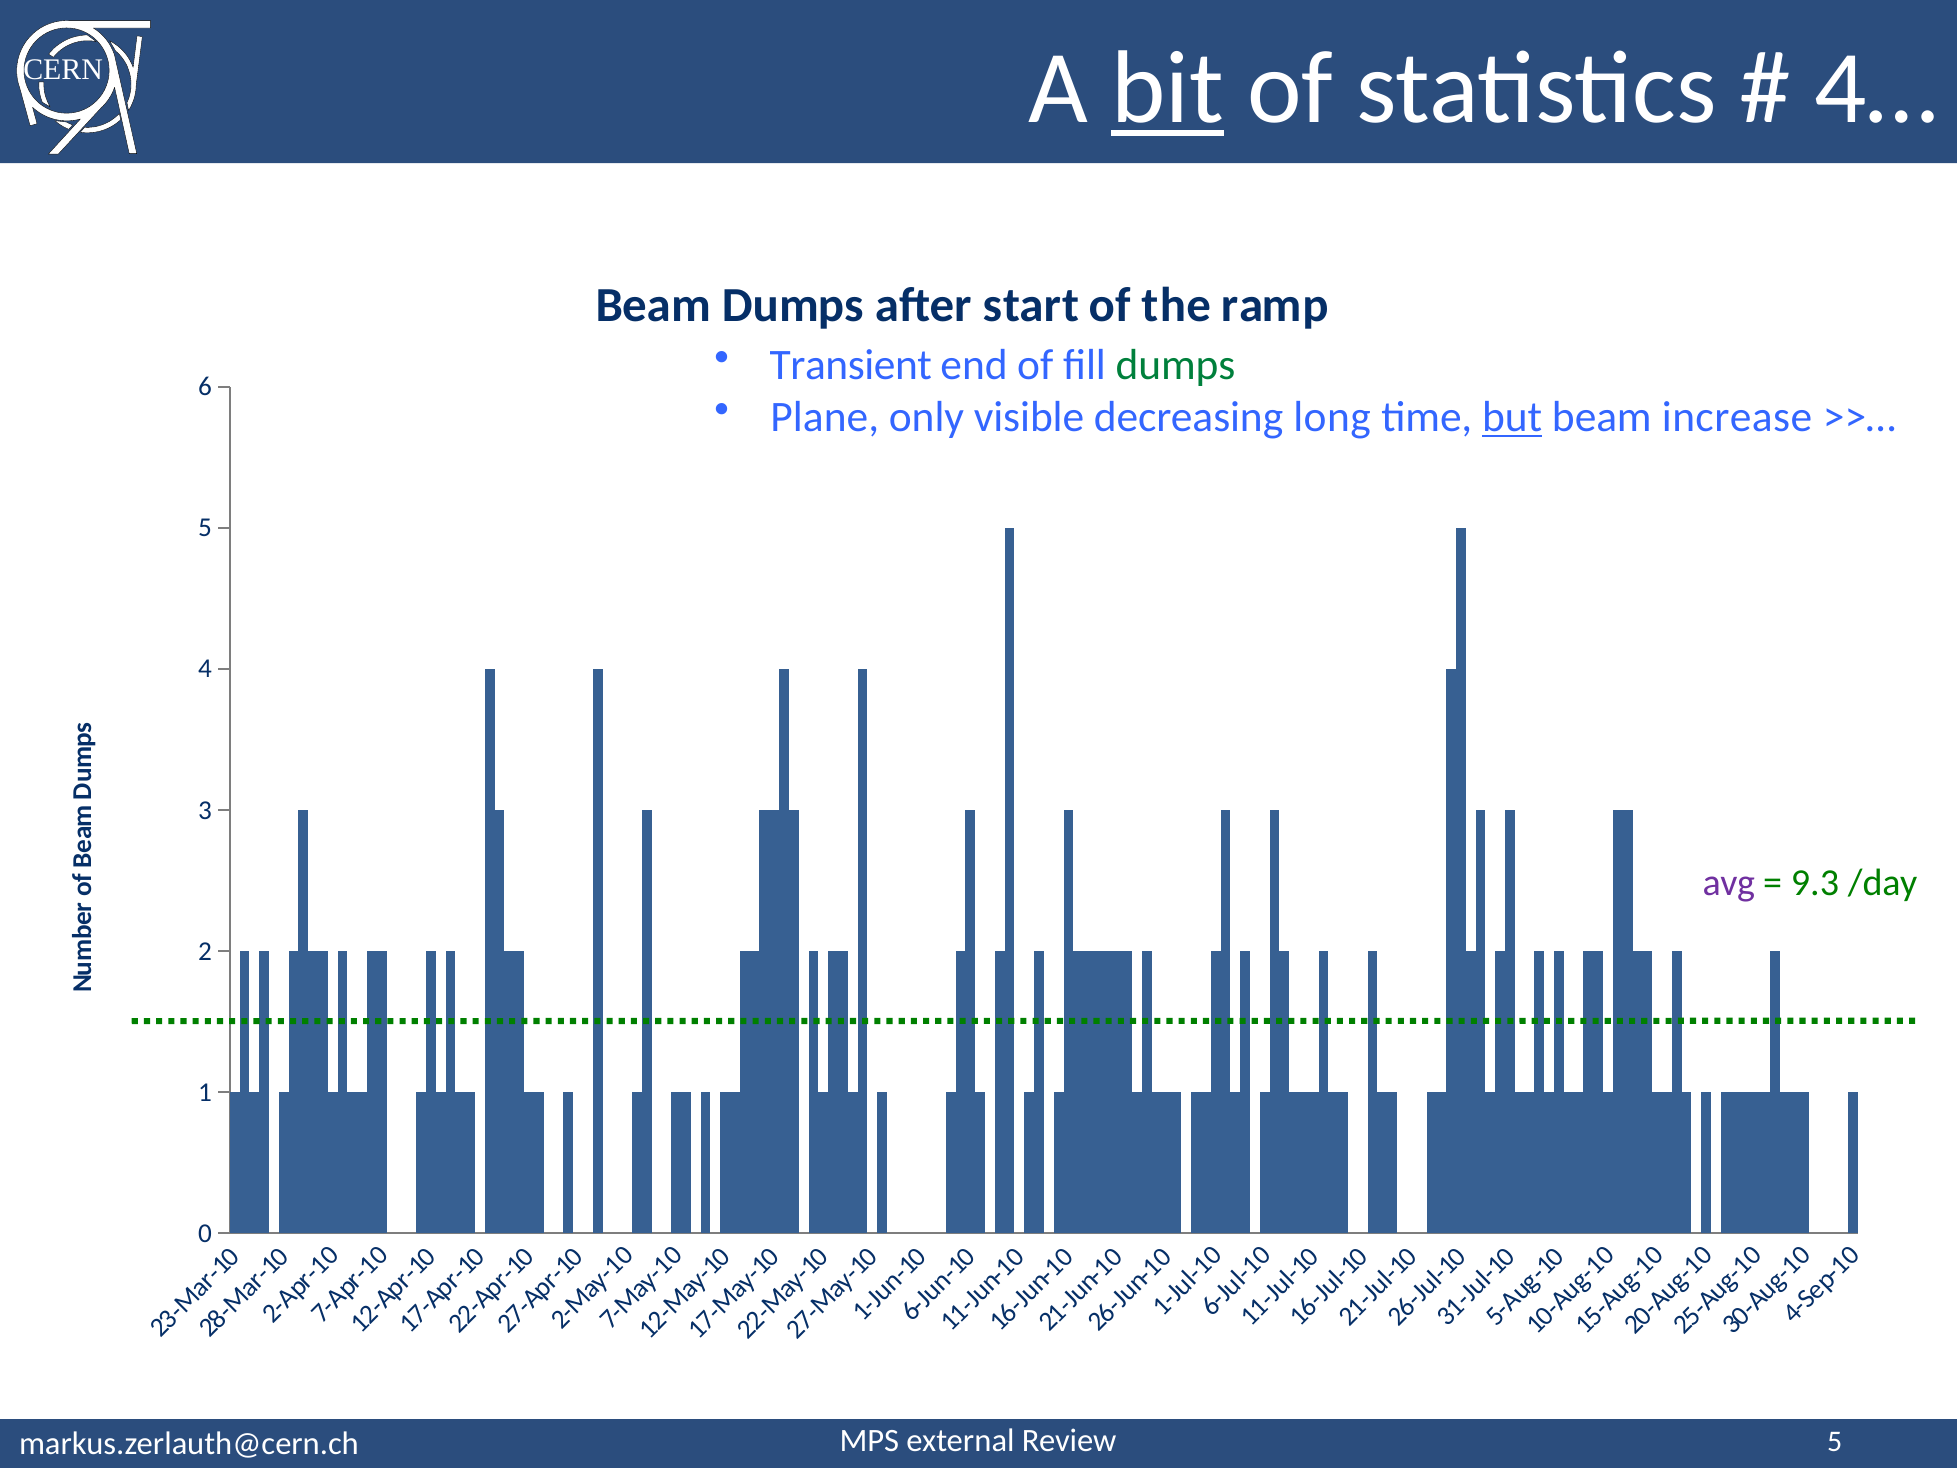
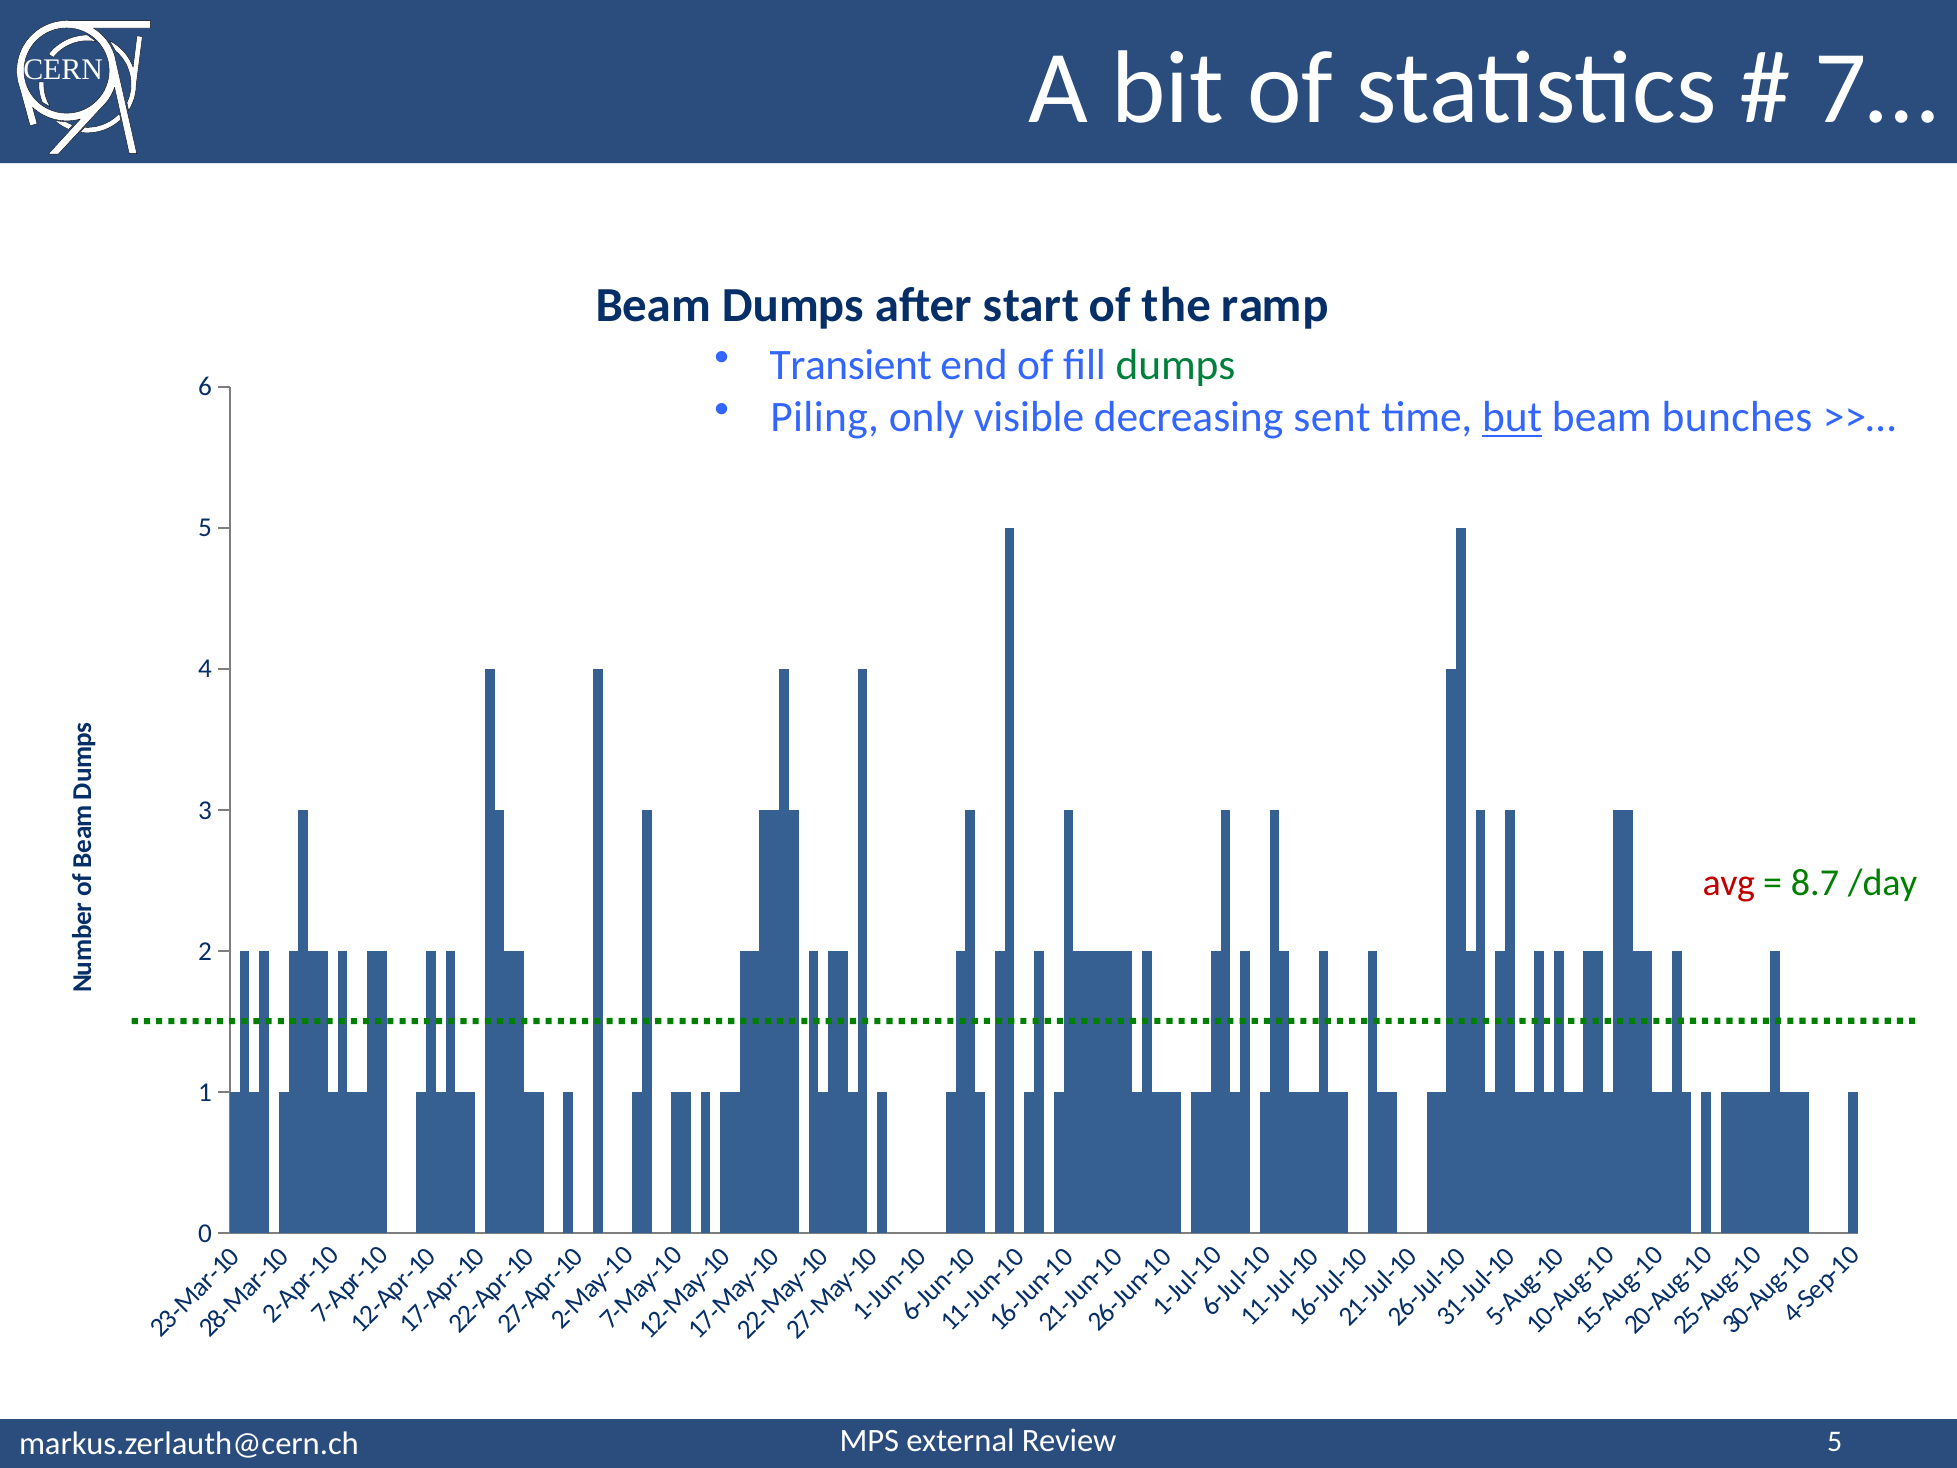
bit underline: present -> none (1168, 89)
4…: 4… -> 7… (1876, 89)
Plane: Plane -> Piling (825, 417)
long: long -> sent (1332, 417)
increase: increase -> bunches (1737, 417)
avg colour: purple -> red (1729, 883)
9.3: 9.3 -> 8.7 (1815, 883)
